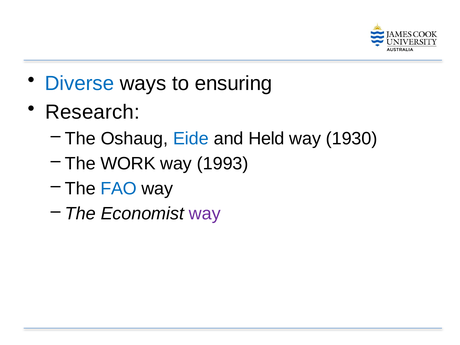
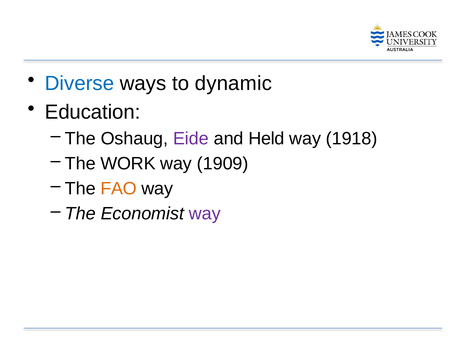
ensuring: ensuring -> dynamic (233, 83)
Research: Research -> Education (93, 112)
Eide colour: blue -> purple (191, 139)
1930: 1930 -> 1918 (352, 139)
1993: 1993 -> 1909 (223, 164)
FAO colour: blue -> orange (119, 189)
